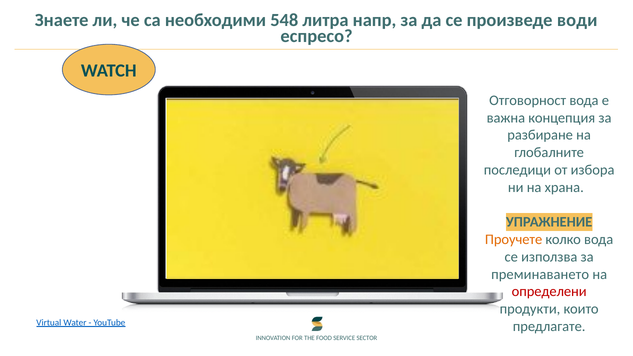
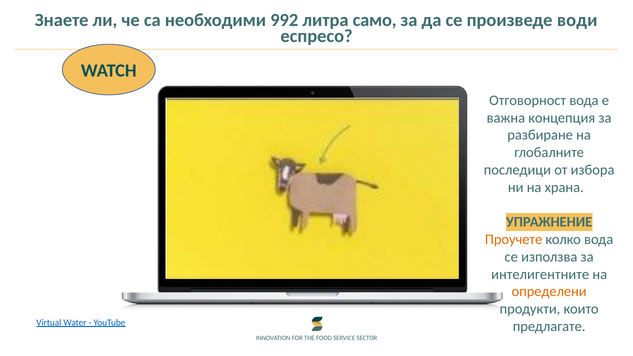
548: 548 -> 992 (284, 20)
напр: напр -> само (375, 20)
преминаването: преминаването -> интелигентните (540, 274)
определени colour: red -> orange (549, 292)
